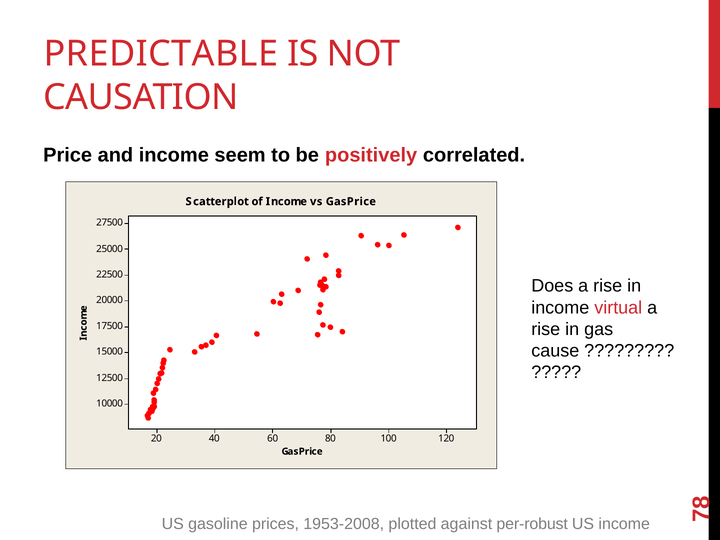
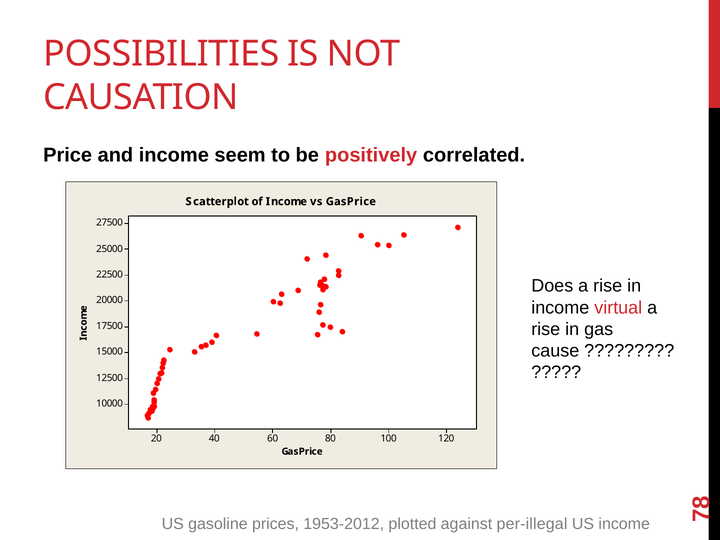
PREDICTABLE: PREDICTABLE -> POSSIBILITIES (161, 54)
1953-2008: 1953-2008 -> 1953-2012 (344, 524)
per-robust: per-robust -> per-illegal (532, 524)
